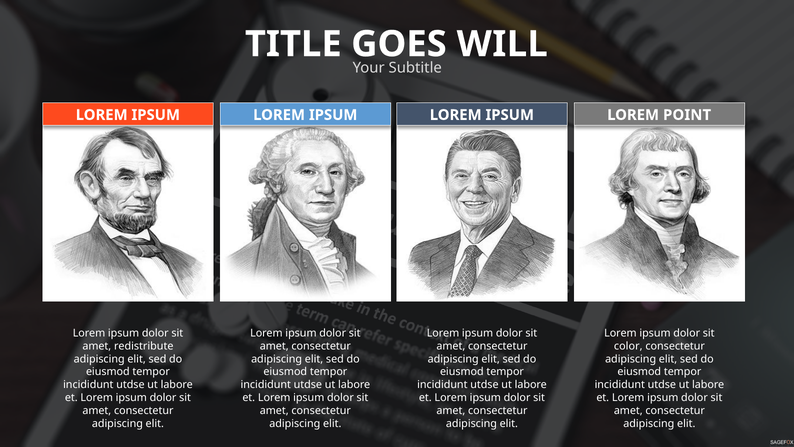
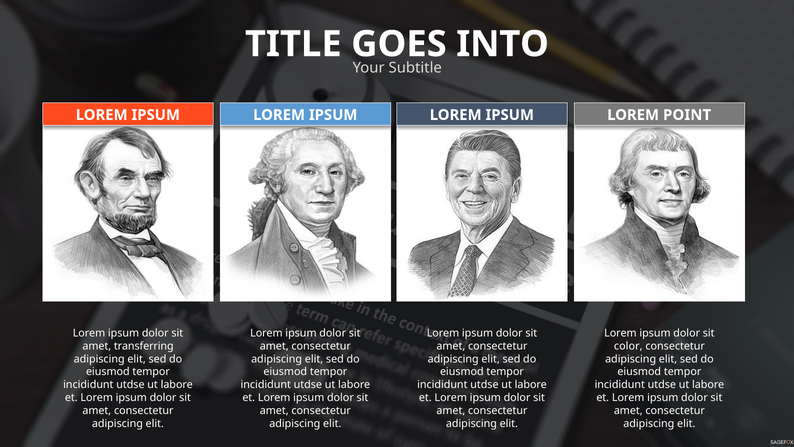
WILL: WILL -> INTO (503, 44)
redistribute: redistribute -> transferring (144, 346)
